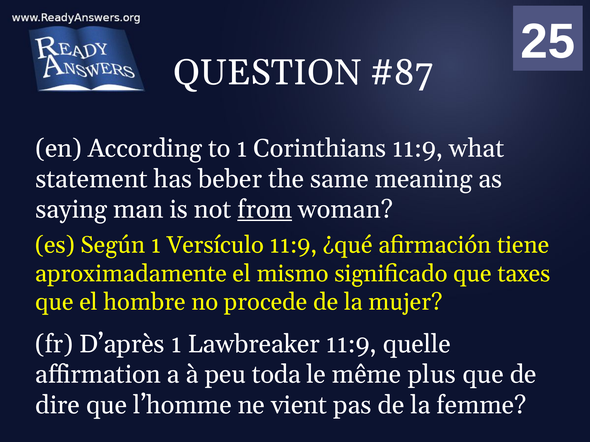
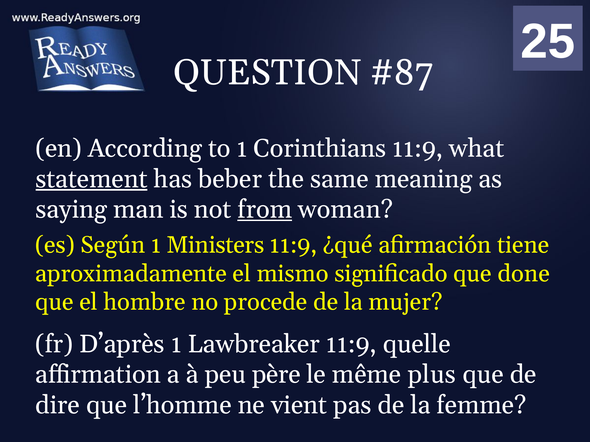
statement underline: none -> present (92, 179)
Versículo: Versículo -> Ministers (215, 245)
taxes: taxes -> done (524, 274)
toda: toda -> père (276, 375)
